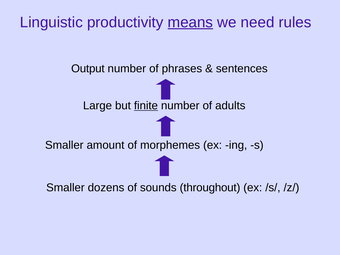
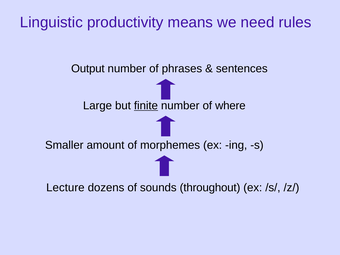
means underline: present -> none (190, 22)
adults: adults -> where (230, 106)
Smaller: Smaller -> Lecture (65, 188)
